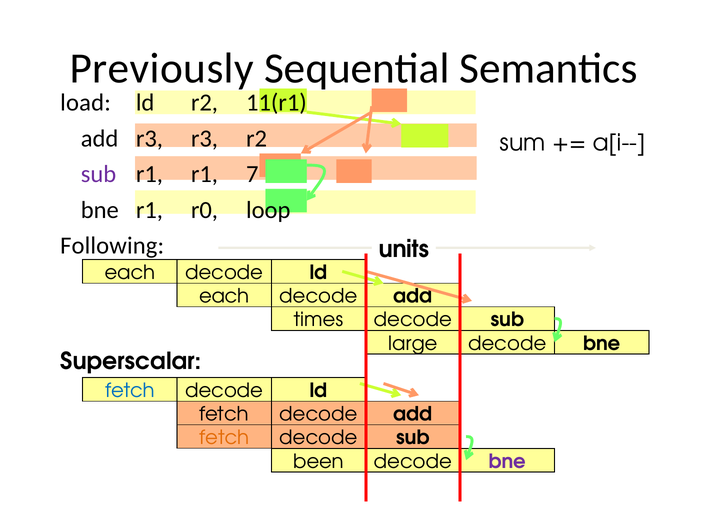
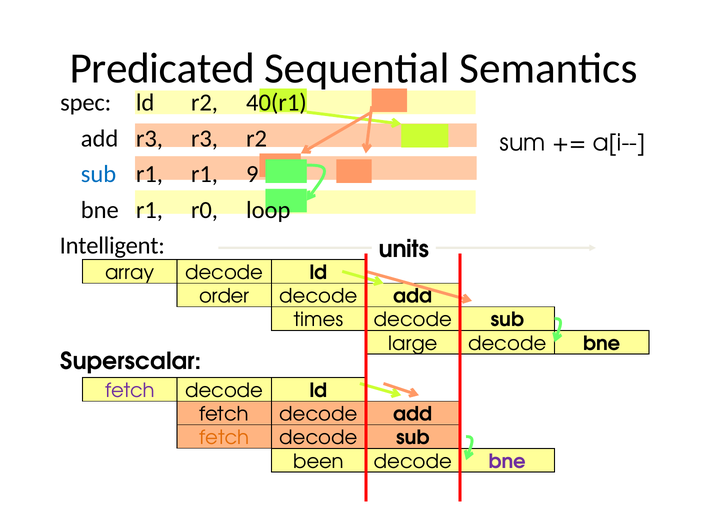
Previously: Previously -> Predicated (162, 69)
load: load -> spec (86, 103)
11(r1: 11(r1 -> 40(r1 (276, 103)
sub colour: purple -> blue (99, 174)
7: 7 -> 9 (252, 174)
Following: Following -> Intelligent (112, 246)
each: each -> array (130, 273)
each: each -> order (224, 296)
fetch colour: blue -> purple (130, 391)
